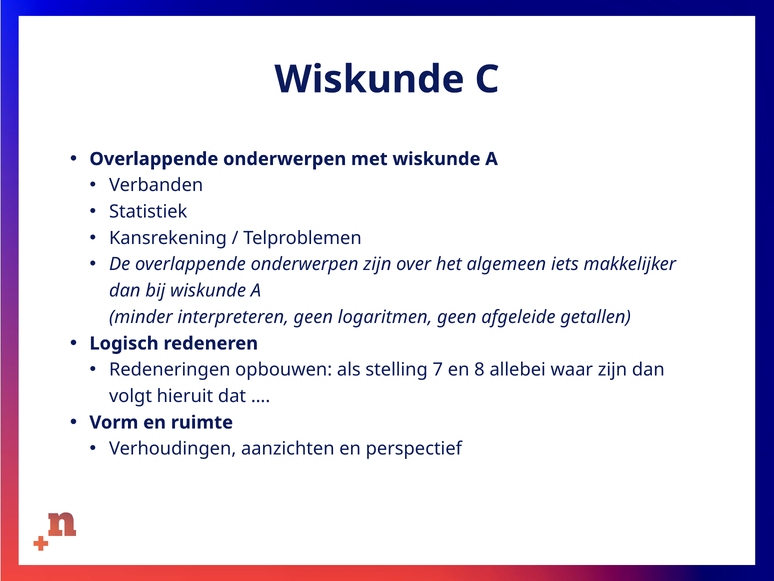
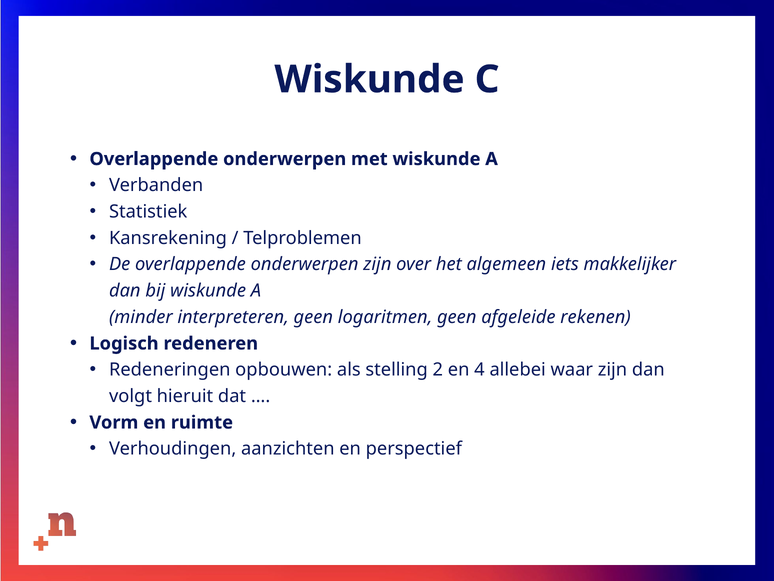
getallen: getallen -> rekenen (596, 317)
7: 7 -> 2 (438, 370)
8: 8 -> 4 (479, 370)
